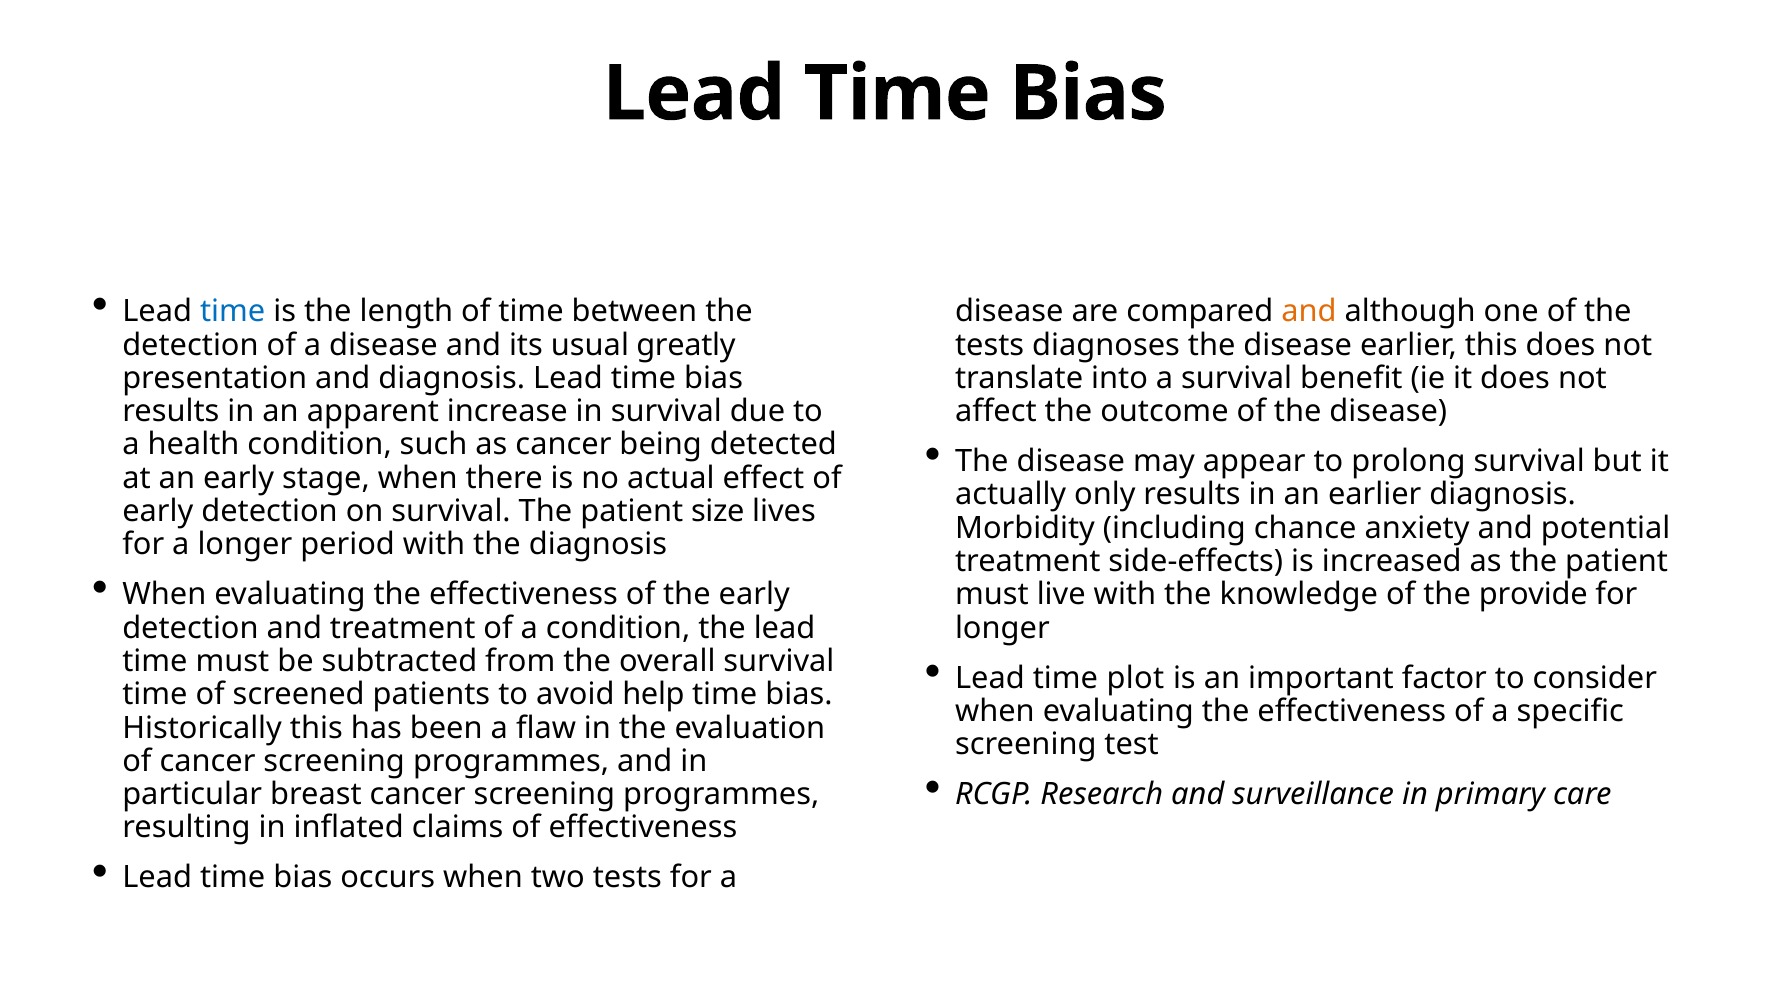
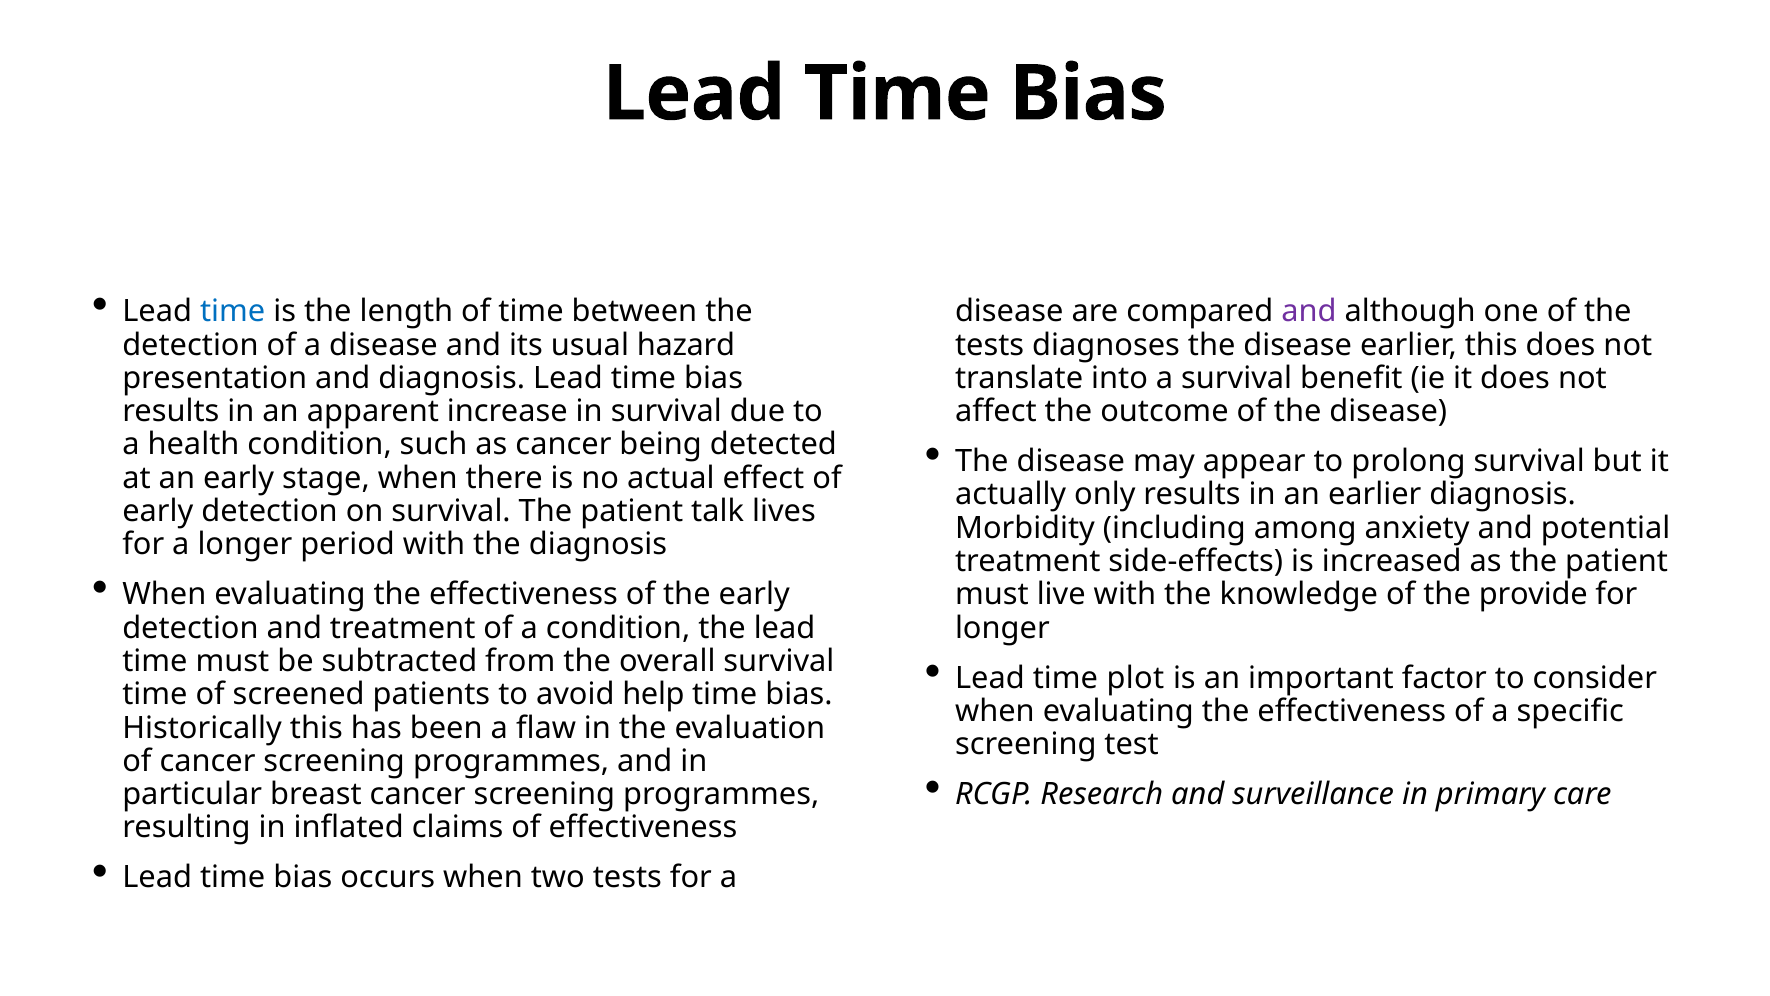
and colour: orange -> purple (1309, 312)
greatly: greatly -> hazard (686, 345)
size: size -> talk (718, 511)
chance: chance -> among (1305, 528)
